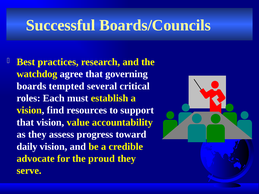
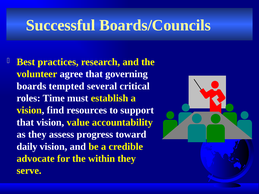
watchdog: watchdog -> volunteer (37, 74)
Each: Each -> Time (54, 98)
proud: proud -> within (102, 159)
